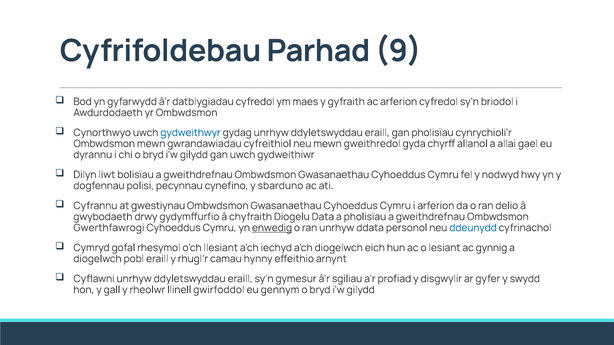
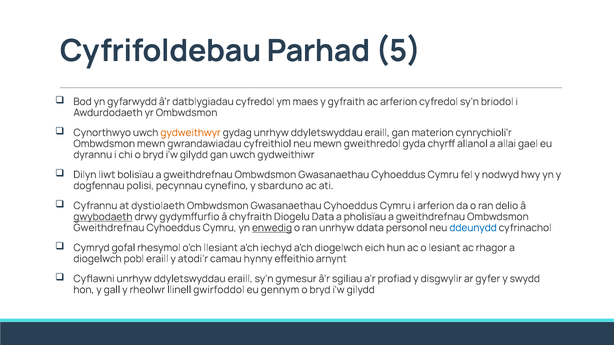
9: 9 -> 5 (398, 51)
gydweithwyr colour: blue -> orange (191, 133)
gan pholisïau: pholisïau -> materion (433, 133)
gwestiynau: gwestiynau -> dystiolaeth (158, 206)
gwybodaeth underline: none -> present (103, 217)
Gwerthfawrogi: Gwerthfawrogi -> Gweithdrefnau (109, 228)
gynnig: gynnig -> rhagor (491, 248)
rhugl’r: rhugl’r -> atodi’r (193, 259)
